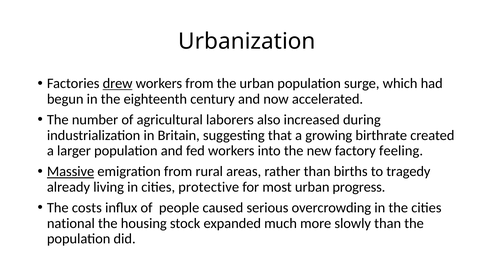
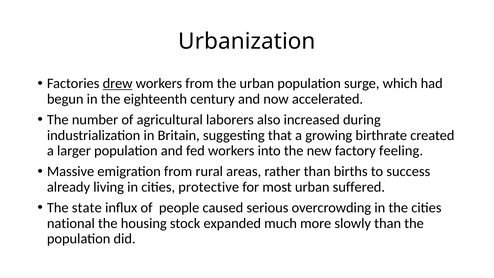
Massive underline: present -> none (71, 171)
tragedy: tragedy -> success (408, 171)
progress: progress -> suffered (359, 187)
costs: costs -> state (87, 208)
